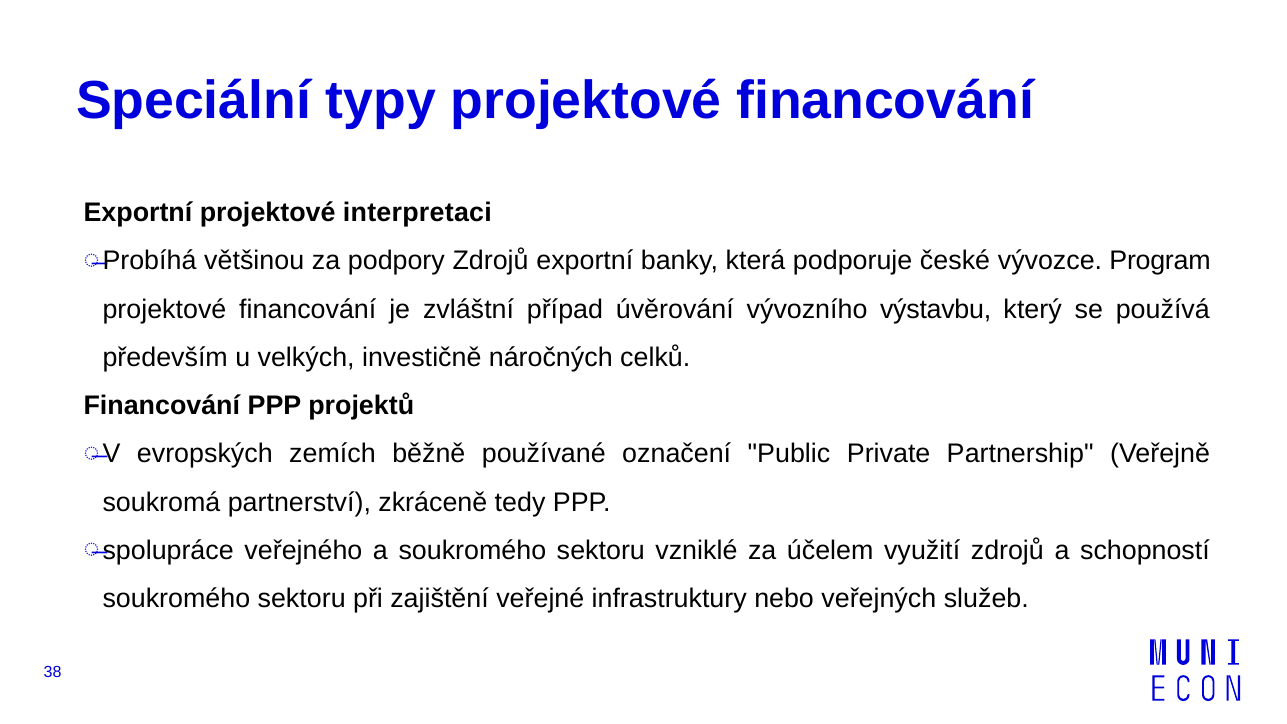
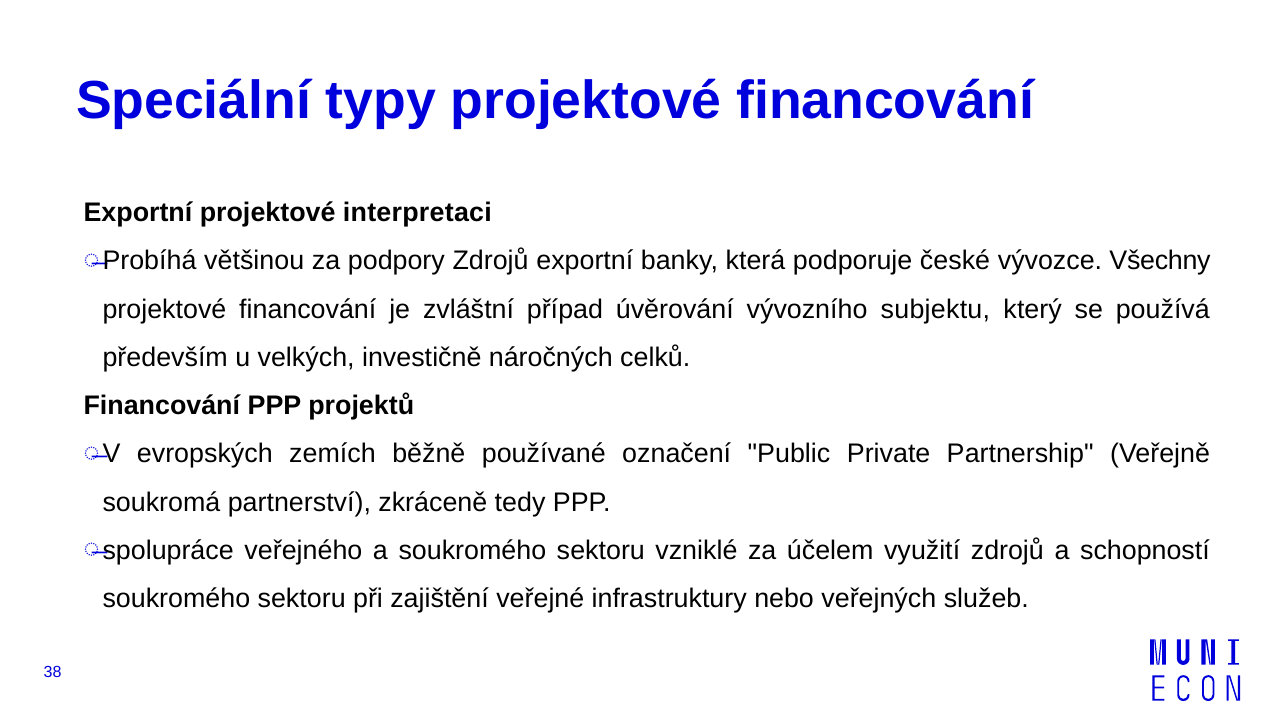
Program: Program -> Všechny (1160, 261)
výstavbu: výstavbu -> subjektu (935, 309)
